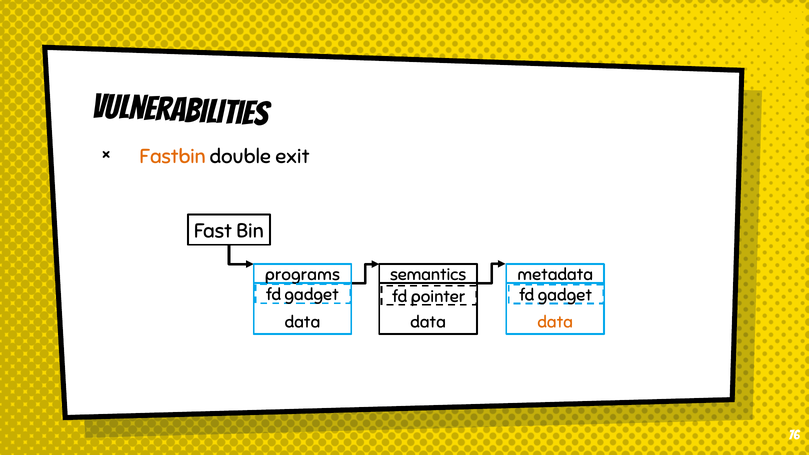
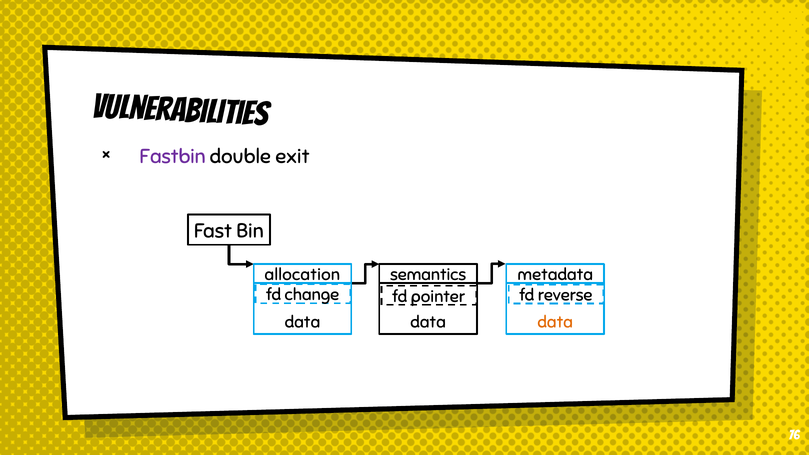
Fastbin colour: orange -> purple (173, 156)
programs: programs -> allocation (302, 275)
gadget: gadget -> change (312, 295)
gadget: gadget -> reverse (565, 295)
